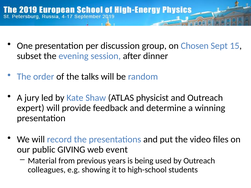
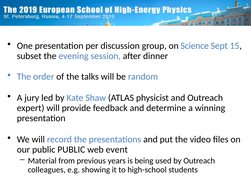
Chosen: Chosen -> Science (195, 46)
public GIVING: GIVING -> PUBLIC (71, 150)
